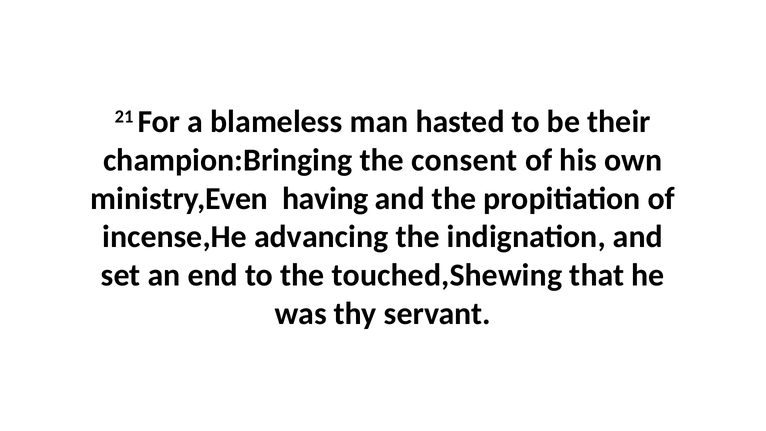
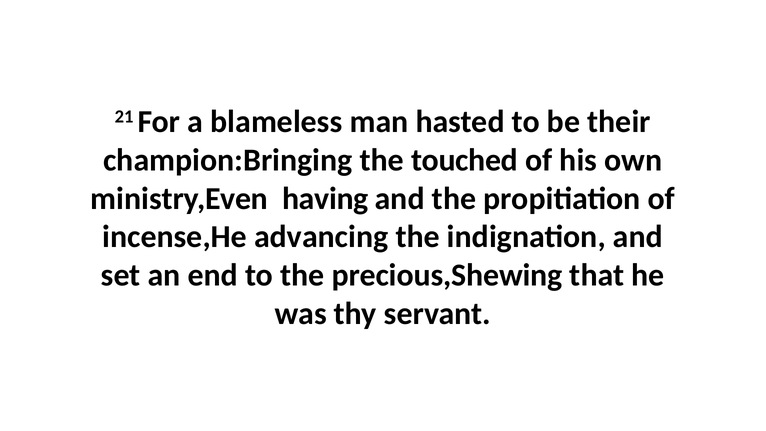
consent: consent -> touched (465, 160)
touched,Shewing: touched,Shewing -> precious,Shewing (447, 275)
